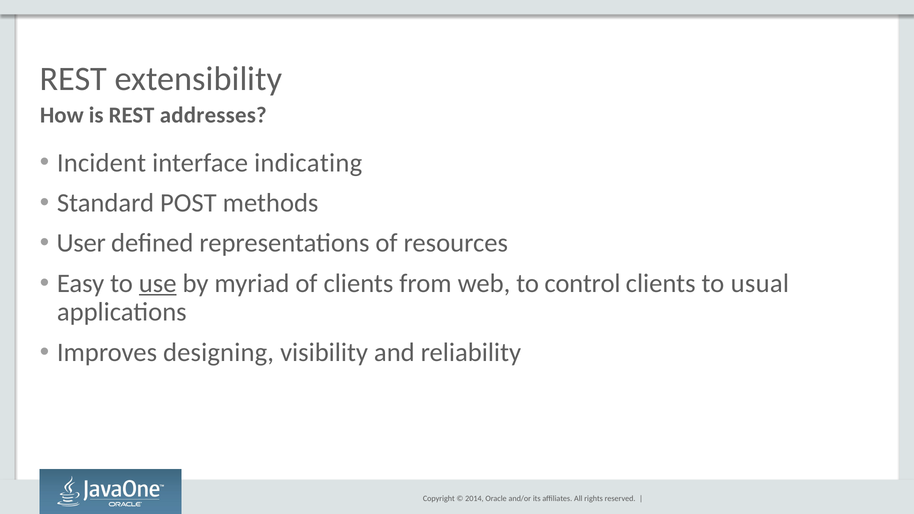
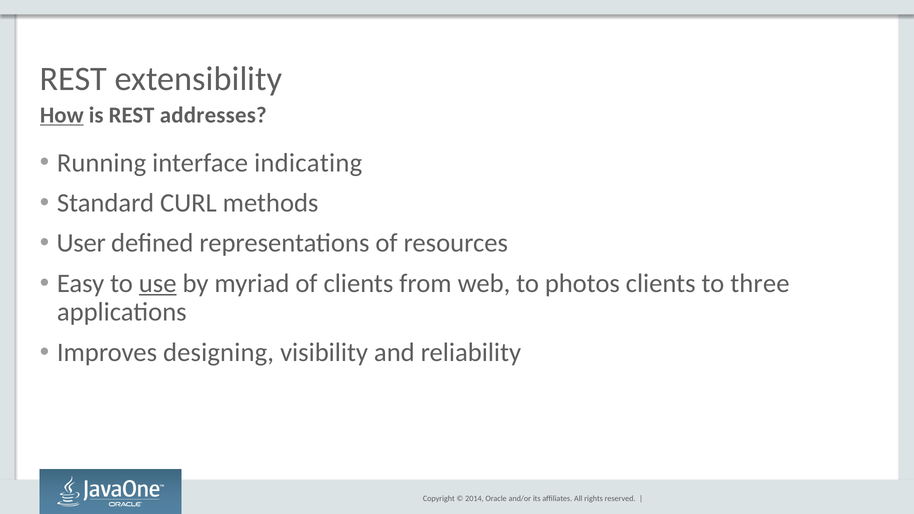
How underline: none -> present (62, 115)
Incident: Incident -> Running (102, 163)
POST: POST -> CURL (188, 203)
control: control -> photos (582, 283)
usual: usual -> three (760, 283)
